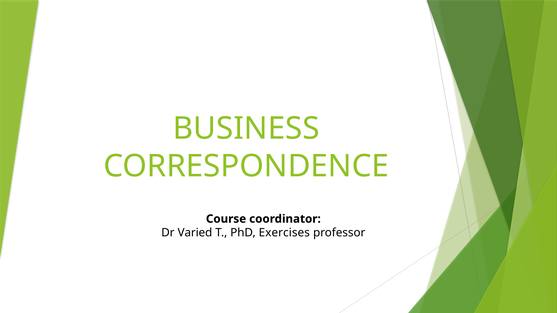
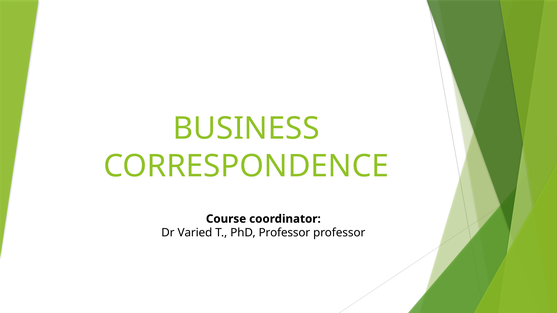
PhD Exercises: Exercises -> Professor (284, 233)
